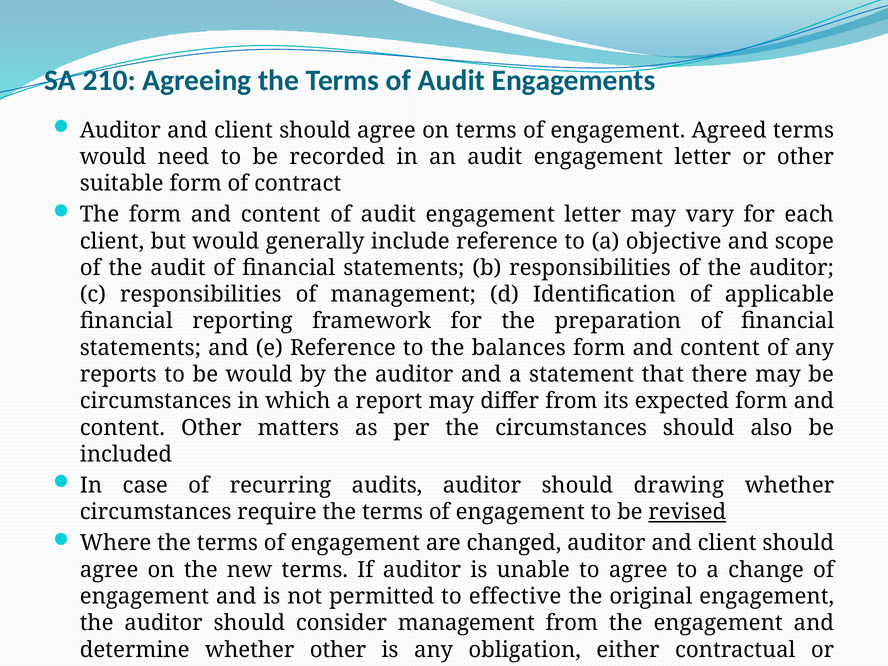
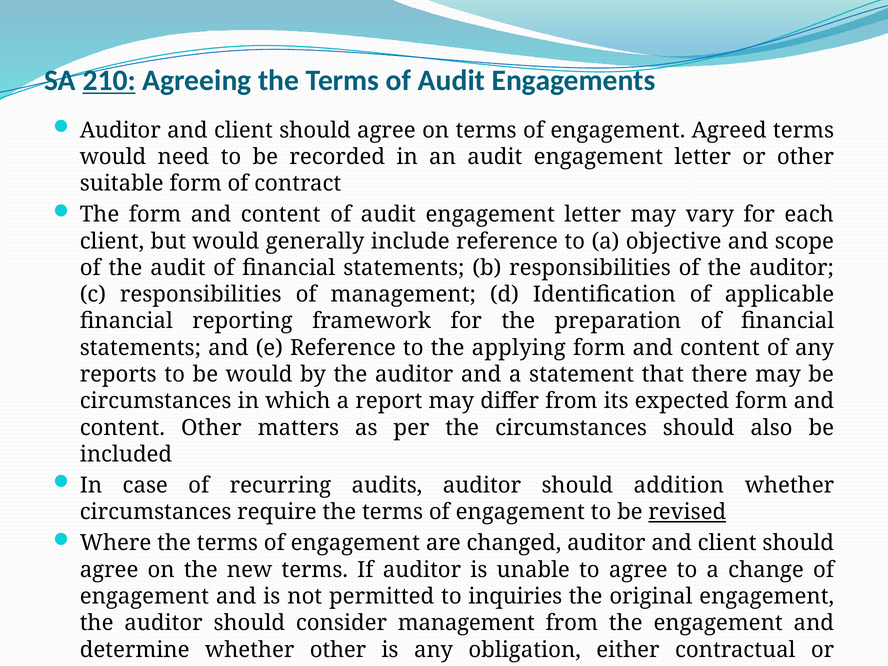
210 underline: none -> present (109, 80)
balances: balances -> applying (519, 348)
drawing: drawing -> addition (679, 485)
effective: effective -> inquiries (515, 596)
